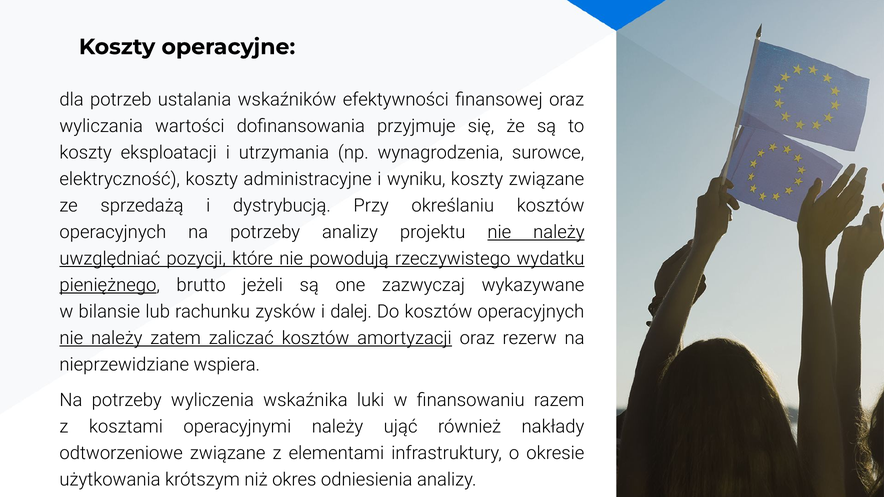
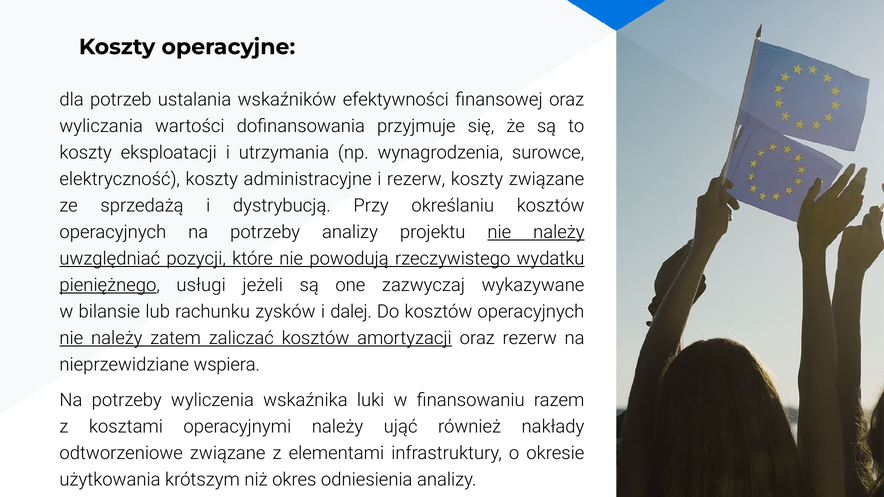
i wyniku: wyniku -> rezerw (416, 179)
brutto: brutto -> usługi (201, 285)
